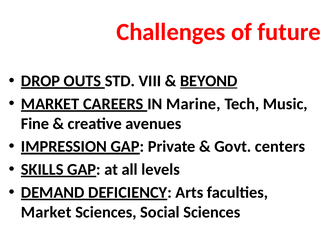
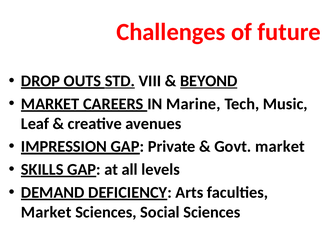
STD underline: none -> present (120, 81)
Fine: Fine -> Leaf (35, 123)
Govt centers: centers -> market (280, 146)
